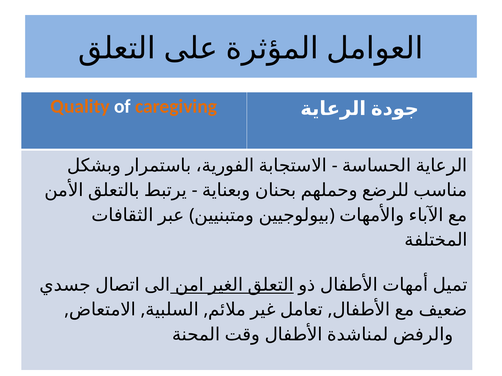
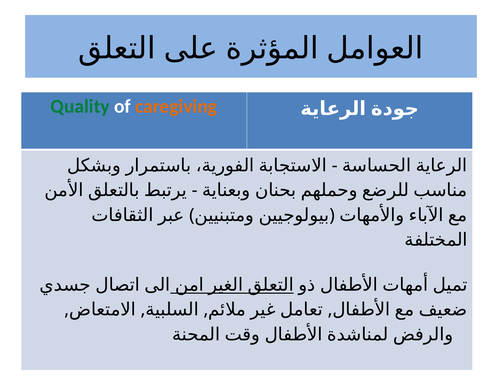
Quality colour: orange -> green (80, 107)
